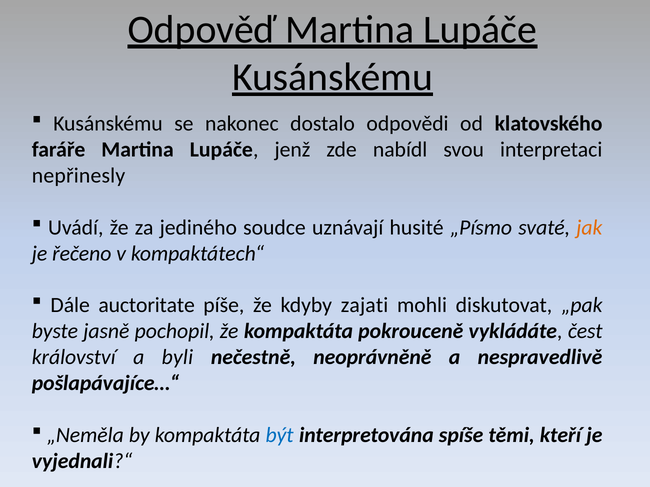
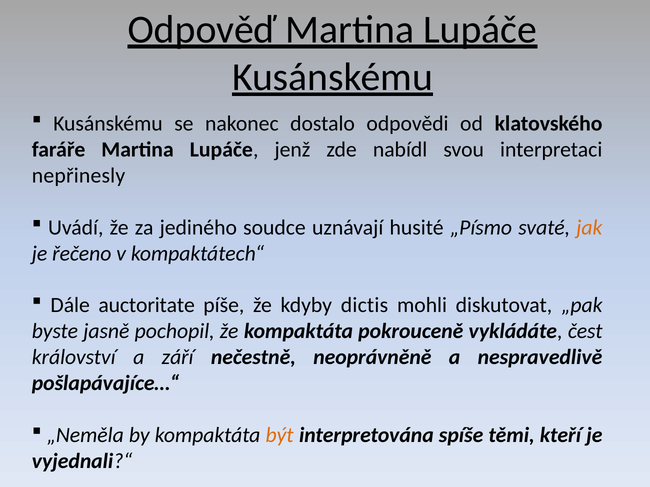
zajati: zajati -> dictis (364, 306)
byli: byli -> září (178, 358)
být colour: blue -> orange (280, 436)
